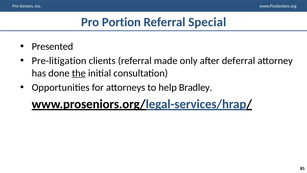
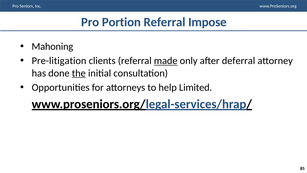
Special: Special -> Impose (207, 22)
Presented: Presented -> Mahoning (52, 46)
made underline: none -> present (166, 61)
Bradley: Bradley -> Limited (196, 87)
